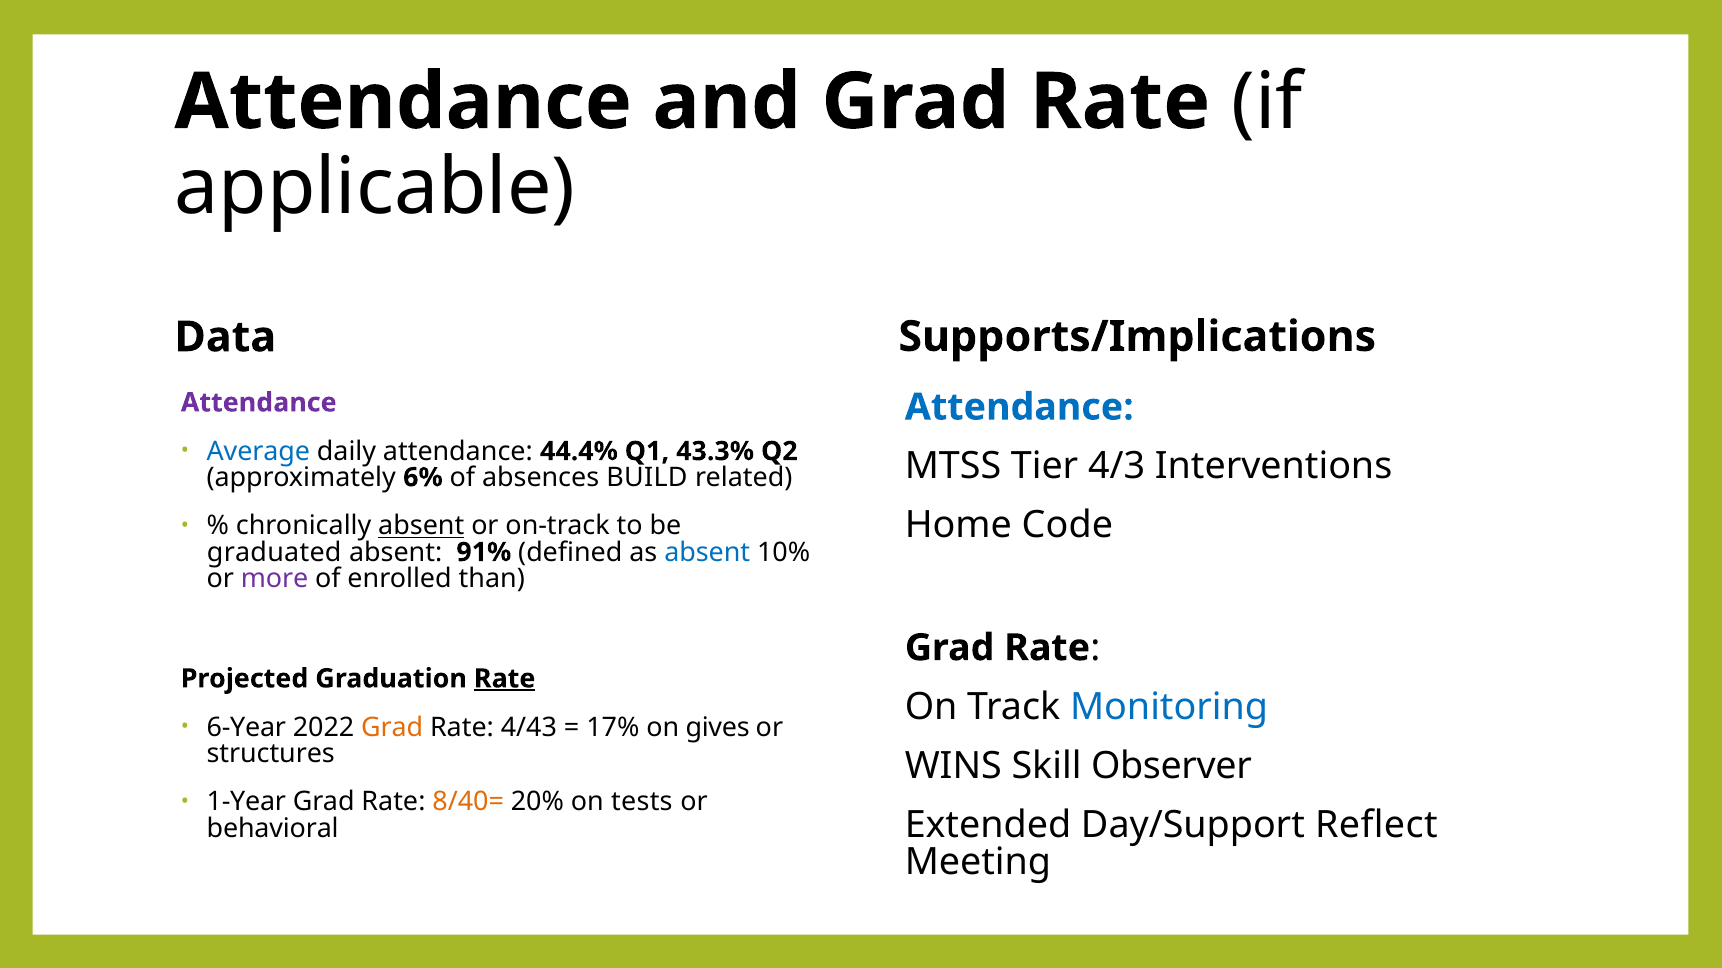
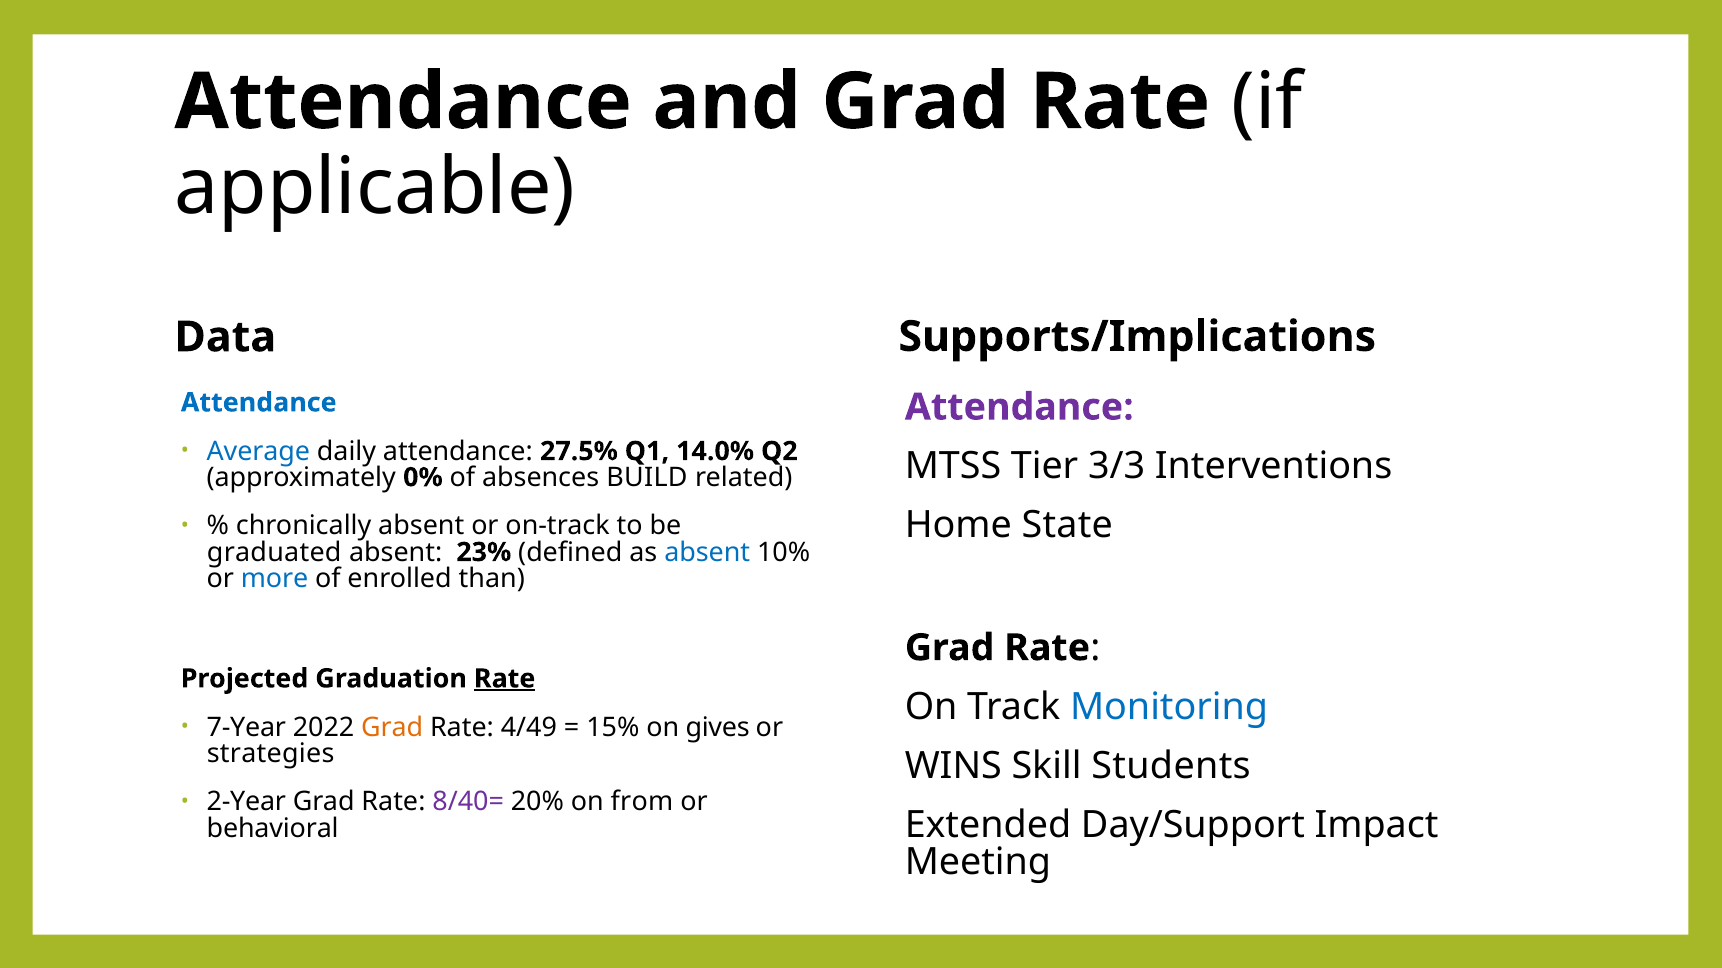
Attendance colour: purple -> blue (259, 403)
Attendance colour: blue -> purple (1019, 407)
44.4%: 44.4% -> 27.5% (579, 452)
43.3%: 43.3% -> 14.0% (715, 452)
4/3: 4/3 -> 3/3 (1117, 467)
6%: 6% -> 0% (423, 478)
Code: Code -> State (1067, 526)
absent underline: present -> none (421, 526)
91%: 91% -> 23% (484, 553)
more colour: purple -> blue (275, 579)
6-Year: 6-Year -> 7-Year (246, 728)
4/43: 4/43 -> 4/49 (529, 728)
17%: 17% -> 15% (613, 728)
structures: structures -> strategies (271, 754)
Observer: Observer -> Students (1171, 767)
1-Year: 1-Year -> 2-Year (246, 803)
8/40= colour: orange -> purple (468, 803)
tests: tests -> from (642, 803)
Reflect: Reflect -> Impact (1377, 826)
